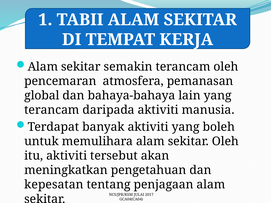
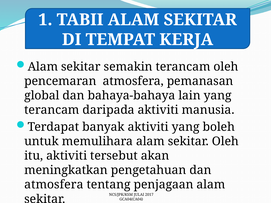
kepesatan: kepesatan -> atmosfera (54, 185)
